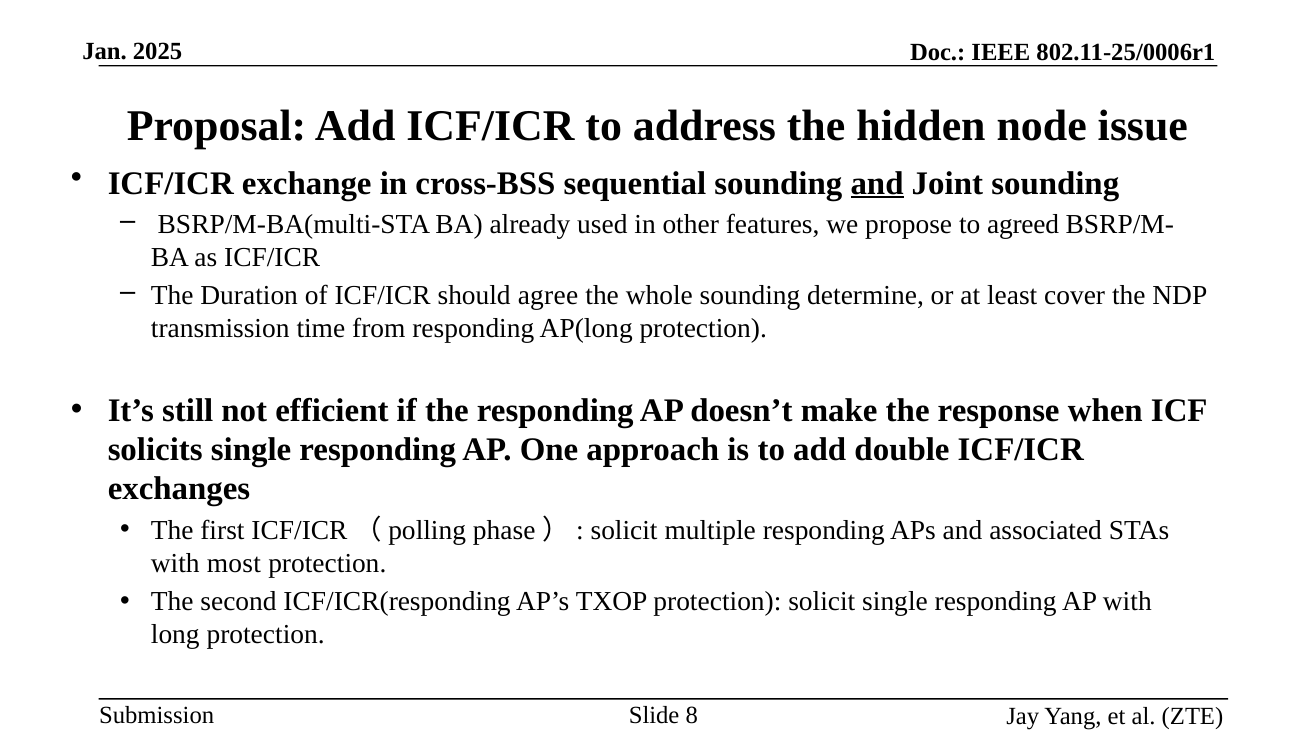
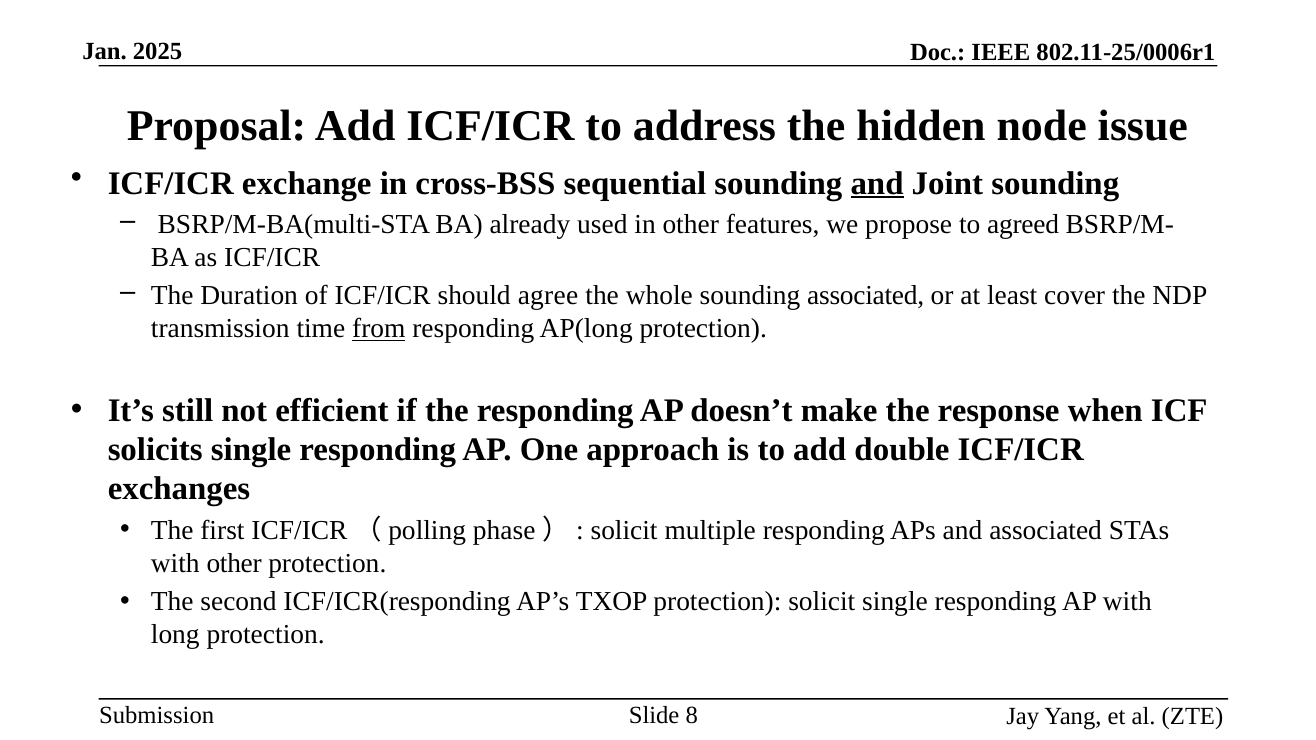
sounding determine: determine -> associated (866, 296)
from underline: none -> present (379, 329)
with most: most -> other (234, 563)
